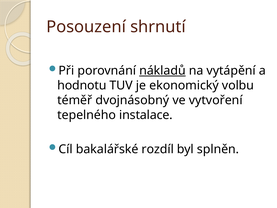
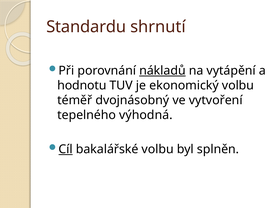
Posouzení: Posouzení -> Standardu (86, 27)
instalace: instalace -> výhodná (146, 115)
Cíl underline: none -> present (66, 149)
bakalářské rozdíl: rozdíl -> volbu (158, 149)
